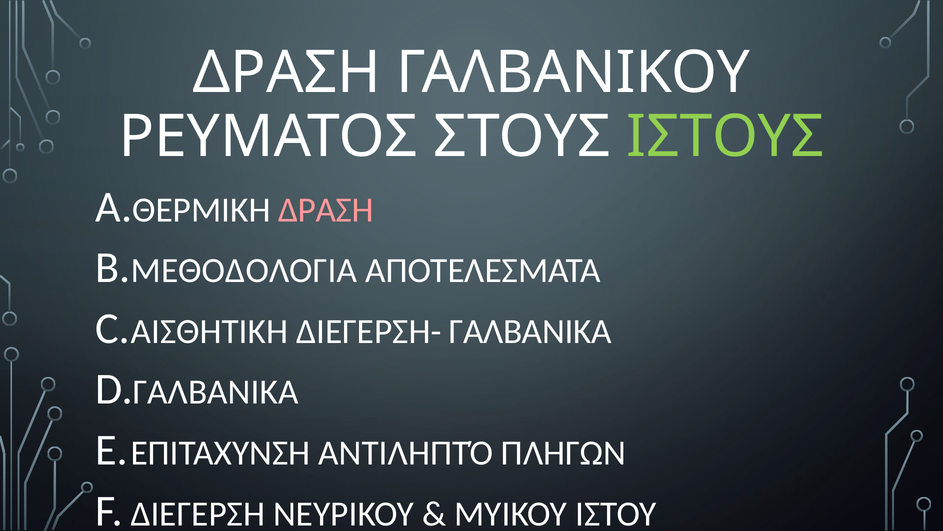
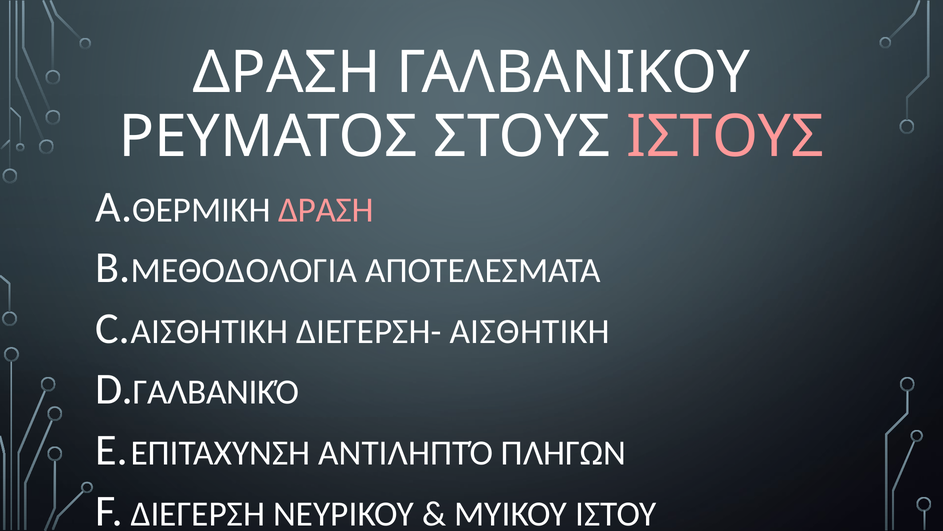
ΙΣΤΟΥΣ colour: light green -> pink (726, 136)
ΔΙΕΓΕΡΣΗ- ΓΑΛΒΑΝΙΚΑ: ΓΑΛΒΑΝΙΚΑ -> ΑΙΣΘΗΤΙΚΗ (530, 331)
ΓΑΛΒΑΝΙΚΑ: ΓΑΛΒΑΝΙΚΑ -> ΓΑΛΒΑΝΙΚΌ (216, 392)
